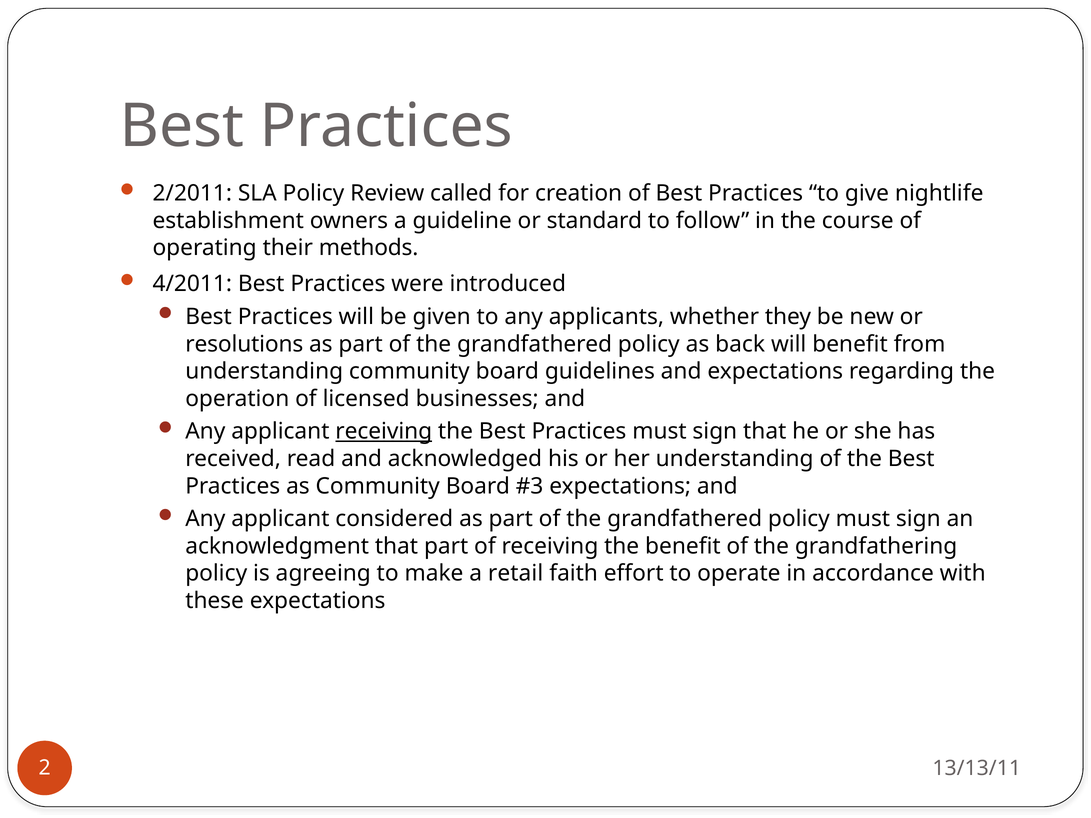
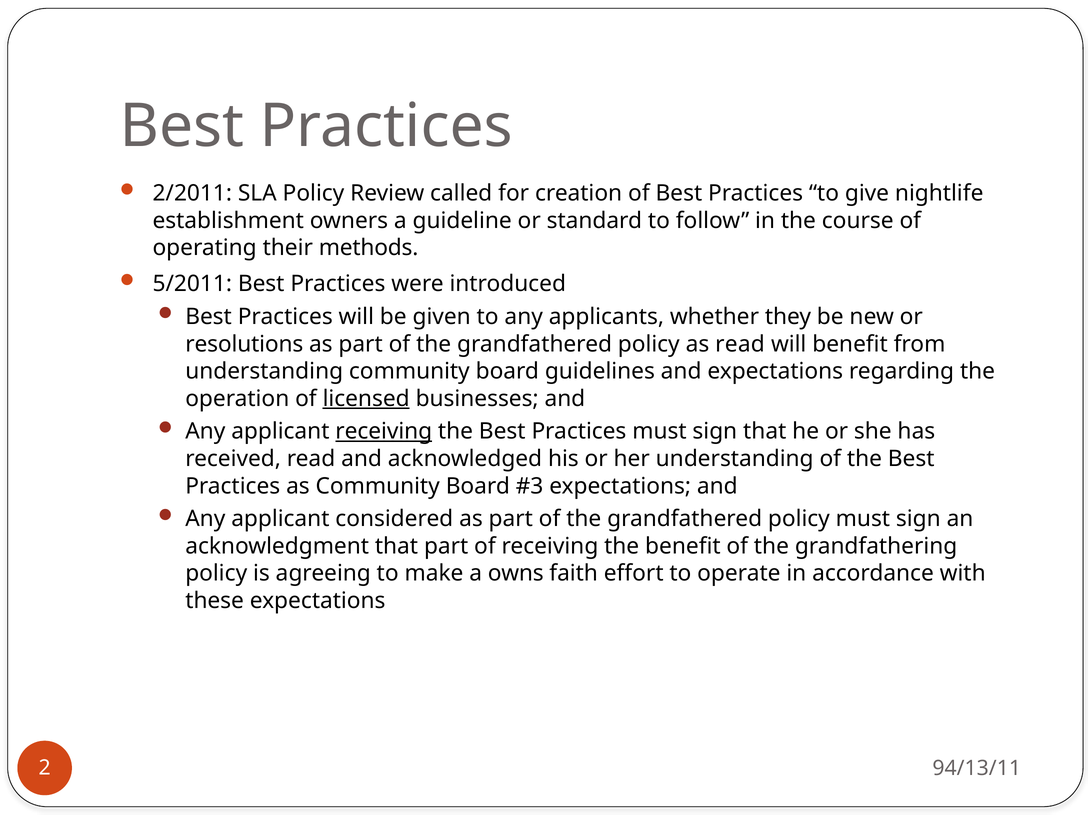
4/2011: 4/2011 -> 5/2011 (192, 284)
as back: back -> read (740, 344)
licensed underline: none -> present (366, 399)
retail: retail -> owns (516, 574)
13/13/11: 13/13/11 -> 94/13/11 (977, 769)
